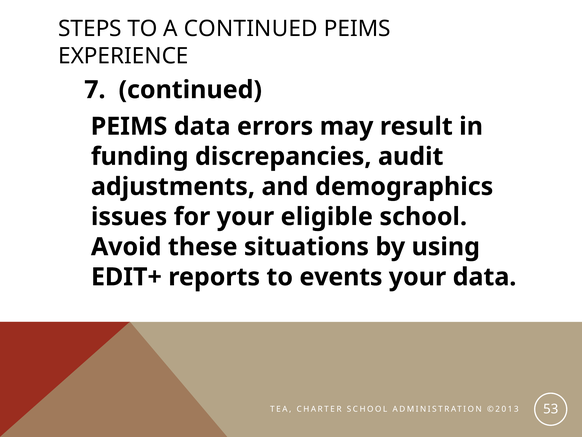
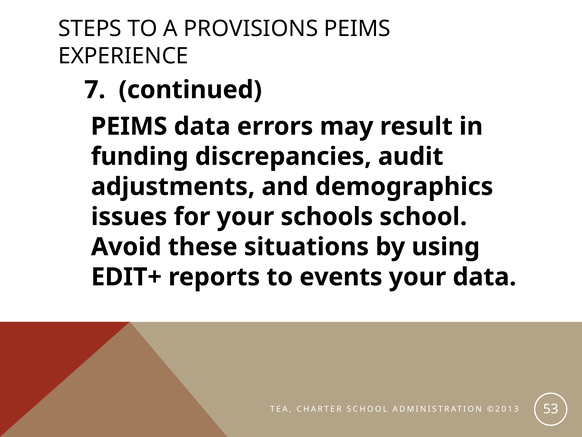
A CONTINUED: CONTINUED -> PROVISIONS (251, 29)
eligible: eligible -> schools (327, 217)
